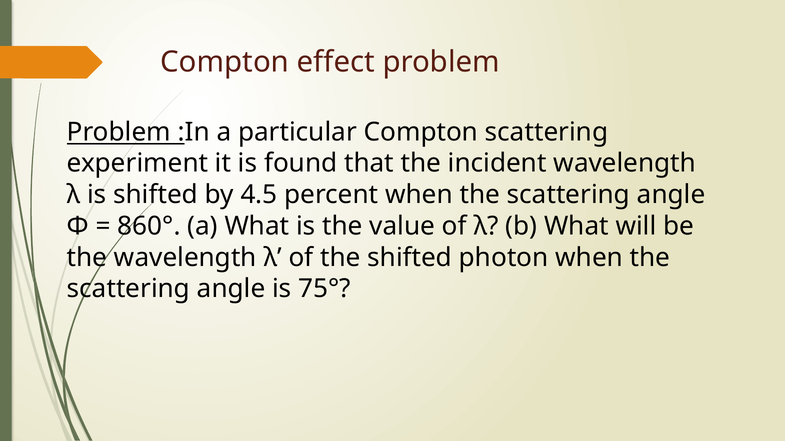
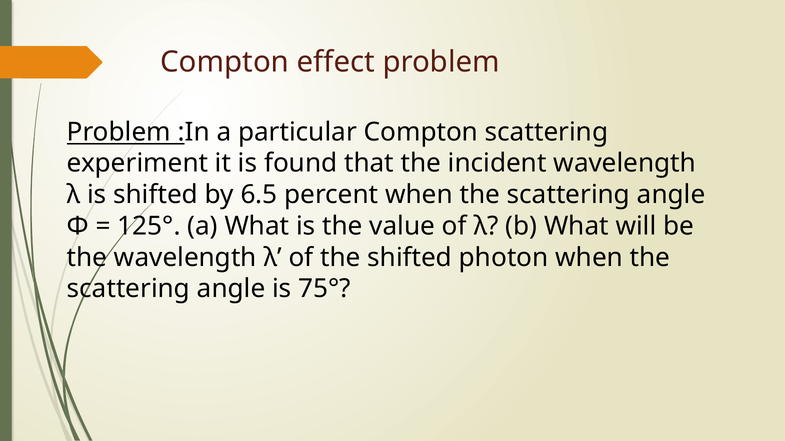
4.5: 4.5 -> 6.5 (259, 195)
860°: 860° -> 125° (149, 226)
